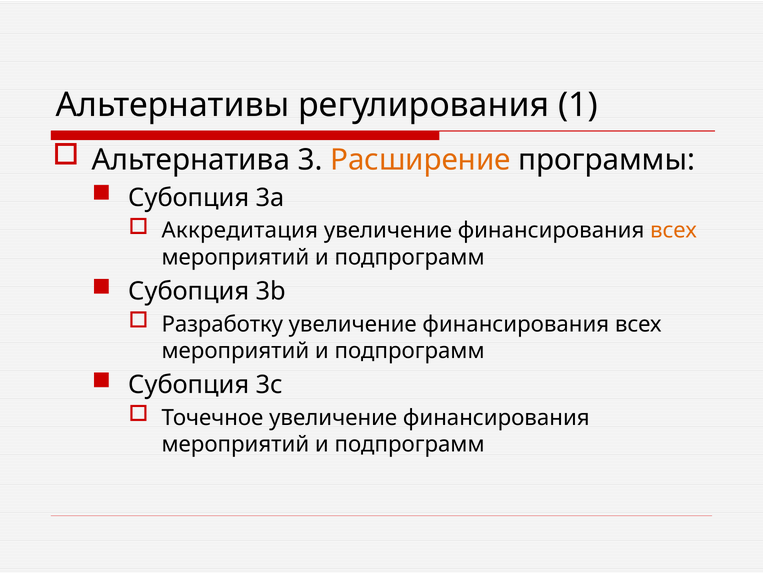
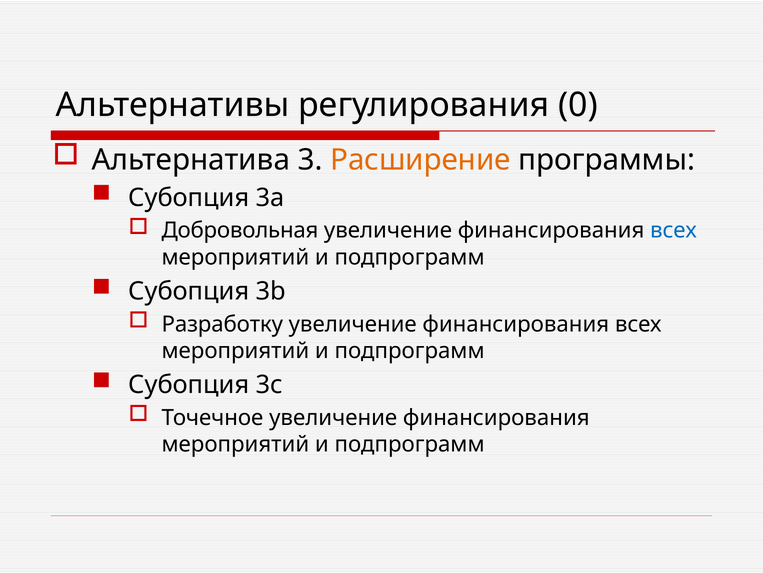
1: 1 -> 0 (578, 105)
Аккредитация: Аккредитация -> Добровольная (240, 230)
всех colour: orange -> blue (673, 230)
